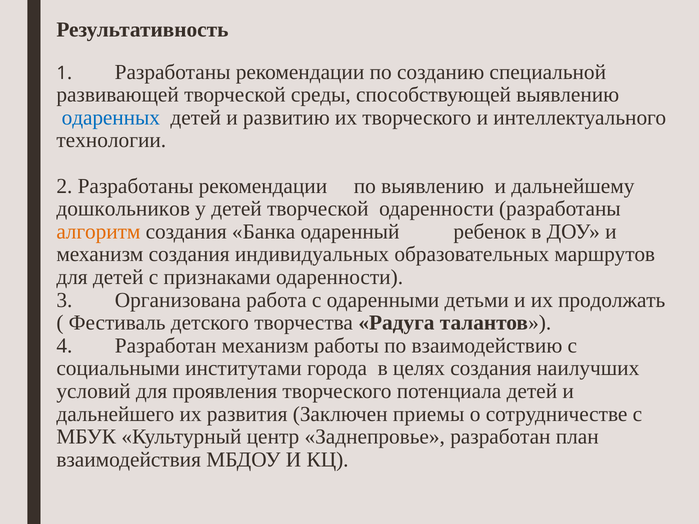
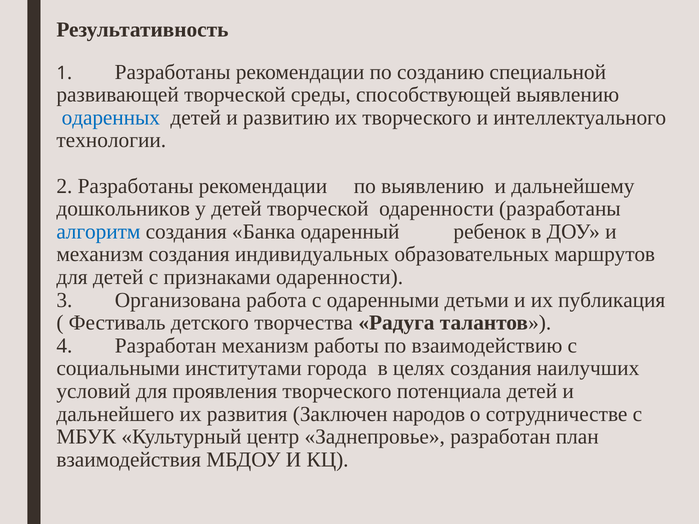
алгоритм colour: orange -> blue (98, 232)
продолжать: продолжать -> публикация (612, 300)
приемы: приемы -> народов (429, 414)
